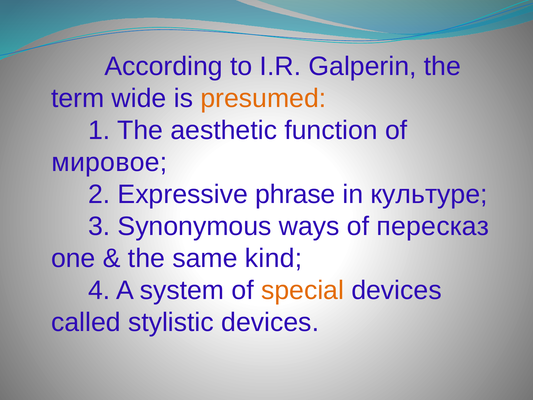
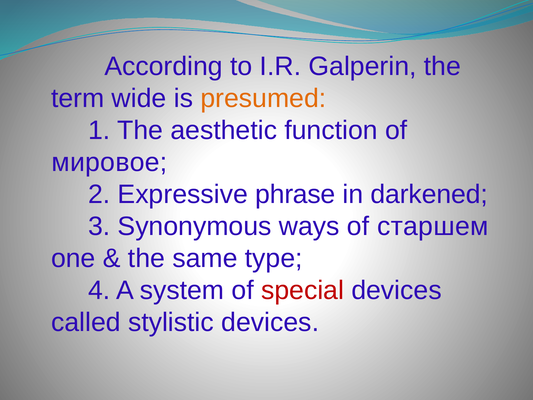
культуре: культуре -> darkened (429, 194)
пересказ: пересказ -> старшем (433, 226)
kind: kind -> type (274, 258)
special colour: orange -> red (303, 290)
